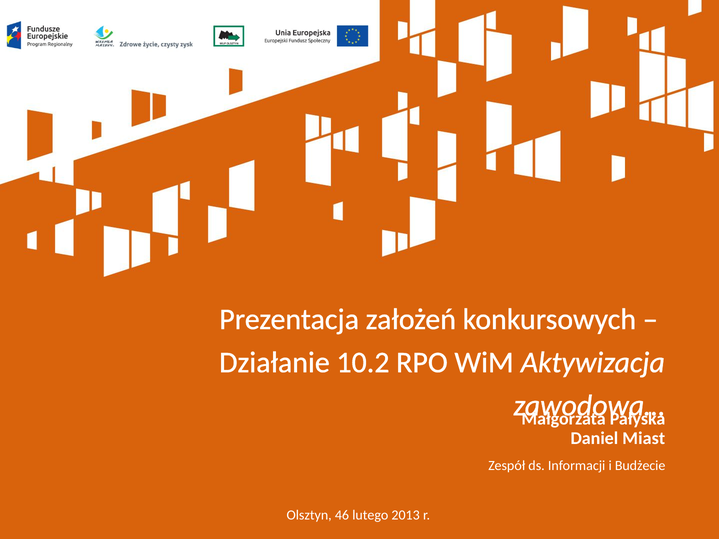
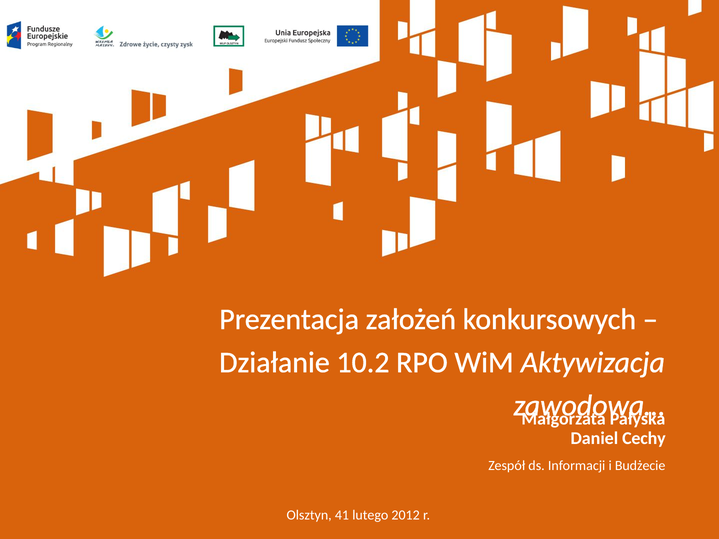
Miast: Miast -> Cechy (644, 439)
46: 46 -> 41 (342, 516)
2013: 2013 -> 2012 (406, 516)
